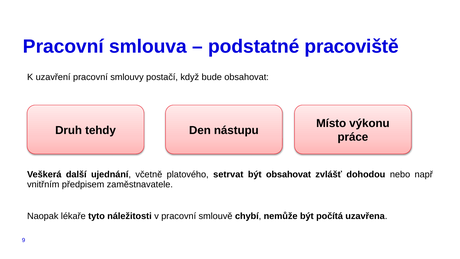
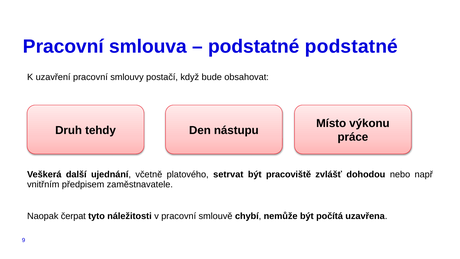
podstatné pracoviště: pracoviště -> podstatné (351, 47)
být obsahovat: obsahovat -> pracoviště (289, 174)
lékaře: lékaře -> čerpat (73, 216)
